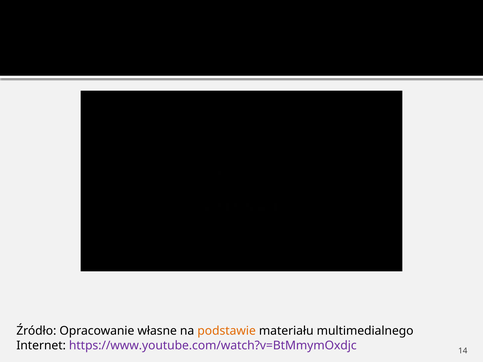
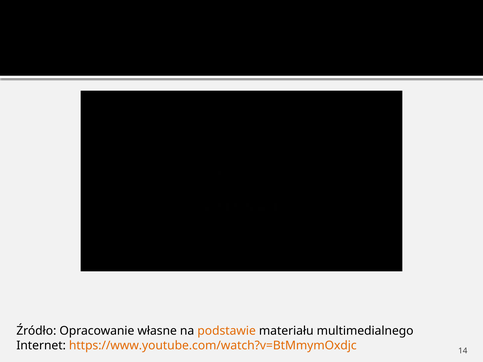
https://www.youtube.com/watch?v=BtMmymOxdjc colour: purple -> orange (213, 346)
